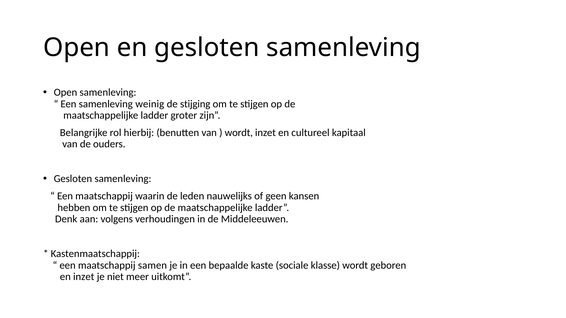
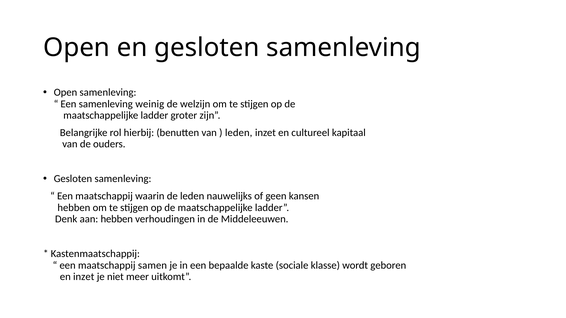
stijging: stijging -> welzijn (195, 104)
wordt: wordt -> leden (239, 133)
aan volgens: volgens -> hebben (117, 219)
